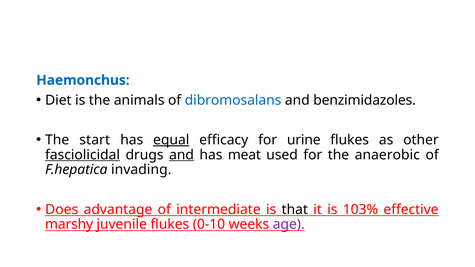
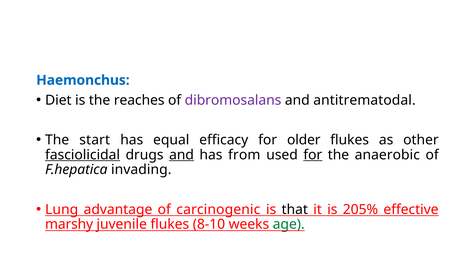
animals: animals -> reaches (139, 100)
dibromosalans colour: blue -> purple (233, 100)
benzimidazoles: benzimidazoles -> antitrematodal (364, 100)
equal underline: present -> none (171, 140)
urine: urine -> older (304, 140)
meat: meat -> from (244, 155)
for underline: none -> present (313, 155)
Does: Does -> Lung (62, 210)
intermediate: intermediate -> carcinogenic (218, 210)
103%: 103% -> 205% (360, 210)
0-10: 0-10 -> 8-10 (209, 225)
age colour: purple -> green (289, 225)
